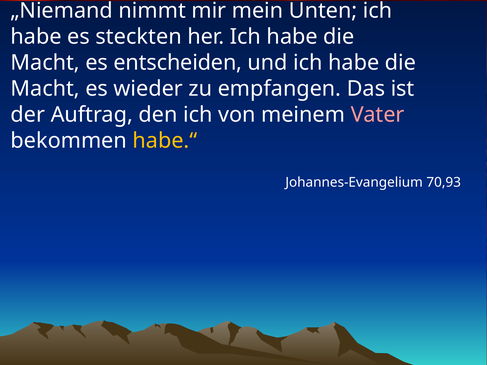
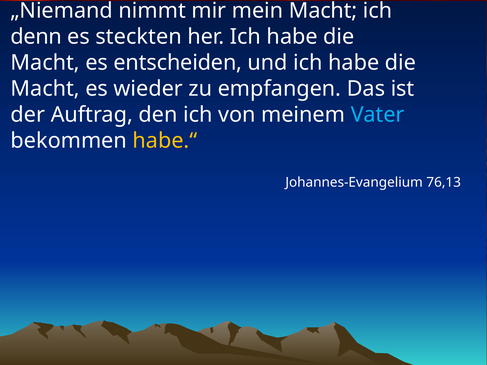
mein Unten: Unten -> Macht (323, 11)
habe: habe -> denn (36, 37)
Vater colour: pink -> light blue (378, 115)
70,93: 70,93 -> 76,13 (444, 183)
